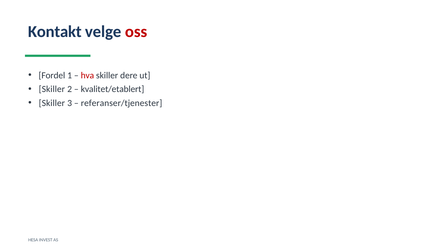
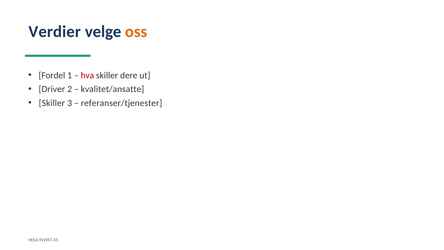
Kontakt: Kontakt -> Verdier (55, 32)
oss colour: red -> orange (136, 32)
Skiller: Skiller -> Driver (52, 89)
kvalitet/etablert: kvalitet/etablert -> kvalitet/ansatte (112, 89)
